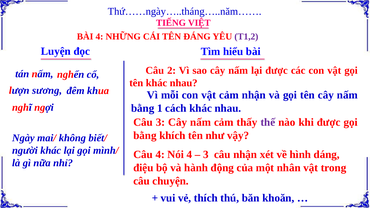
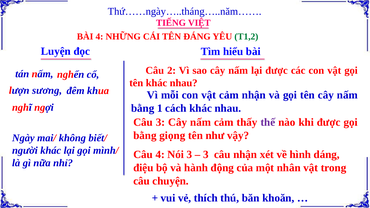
T1,2 colour: purple -> green (246, 37)
khích: khích -> giọng (172, 135)
Nói 4: 4 -> 3 (189, 155)
